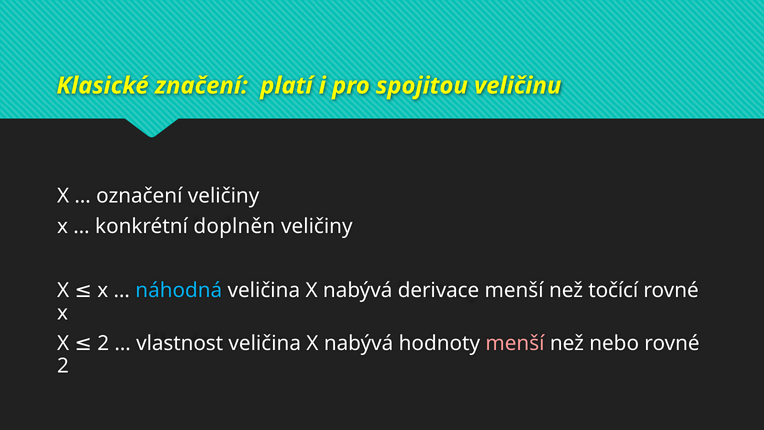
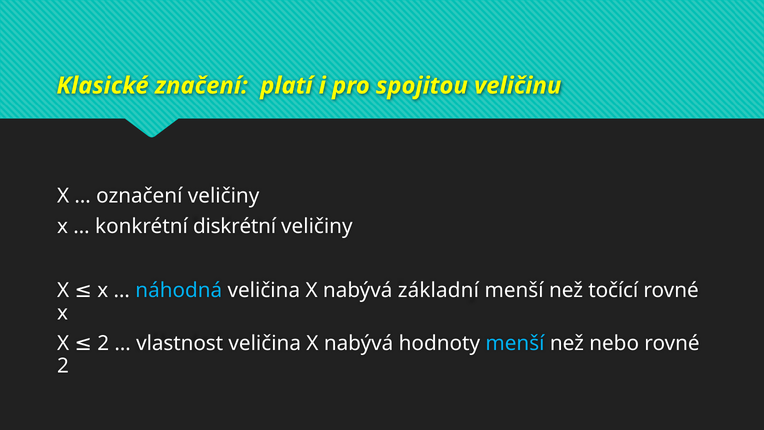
doplněn: doplněn -> diskrétní (235, 226)
derivace: derivace -> základní (438, 290)
menší colour: pink -> light blue (515, 343)
